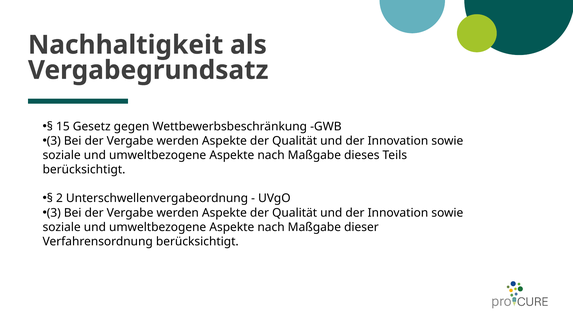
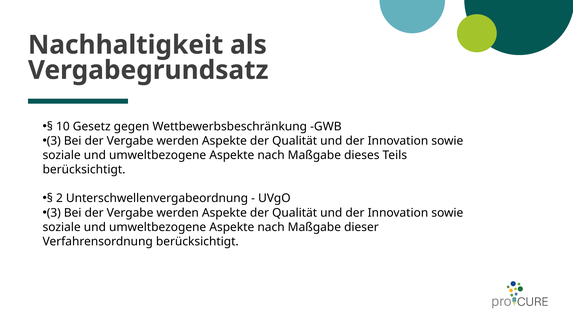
15: 15 -> 10 (63, 126)
